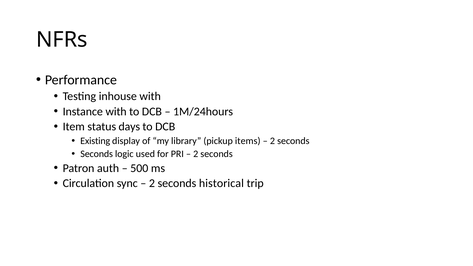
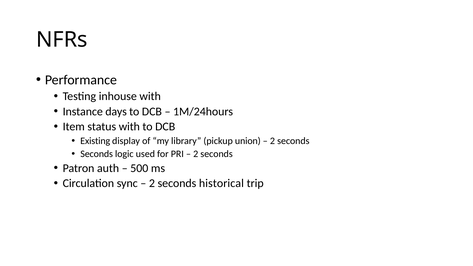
Instance with: with -> days (116, 112)
status days: days -> with (129, 127)
items: items -> union (248, 141)
